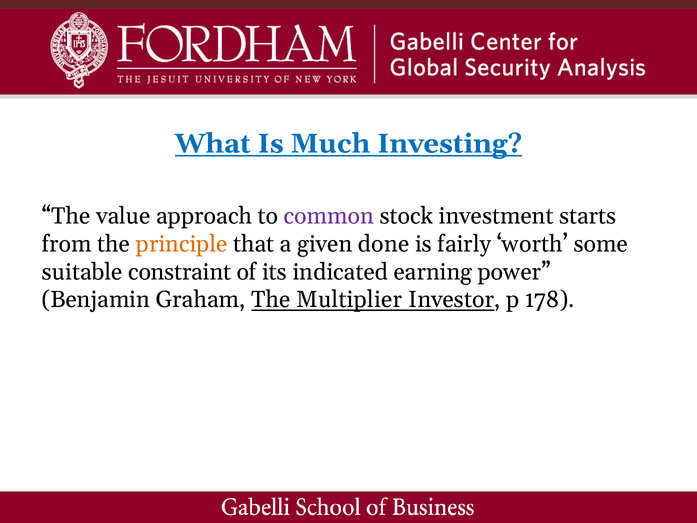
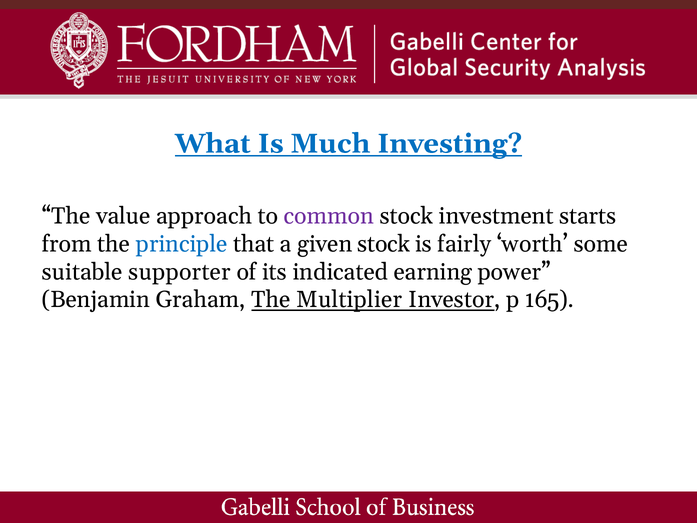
principle colour: orange -> blue (182, 244)
given done: done -> stock (384, 244)
constraint: constraint -> supporter (179, 272)
178: 178 -> 165 (550, 300)
